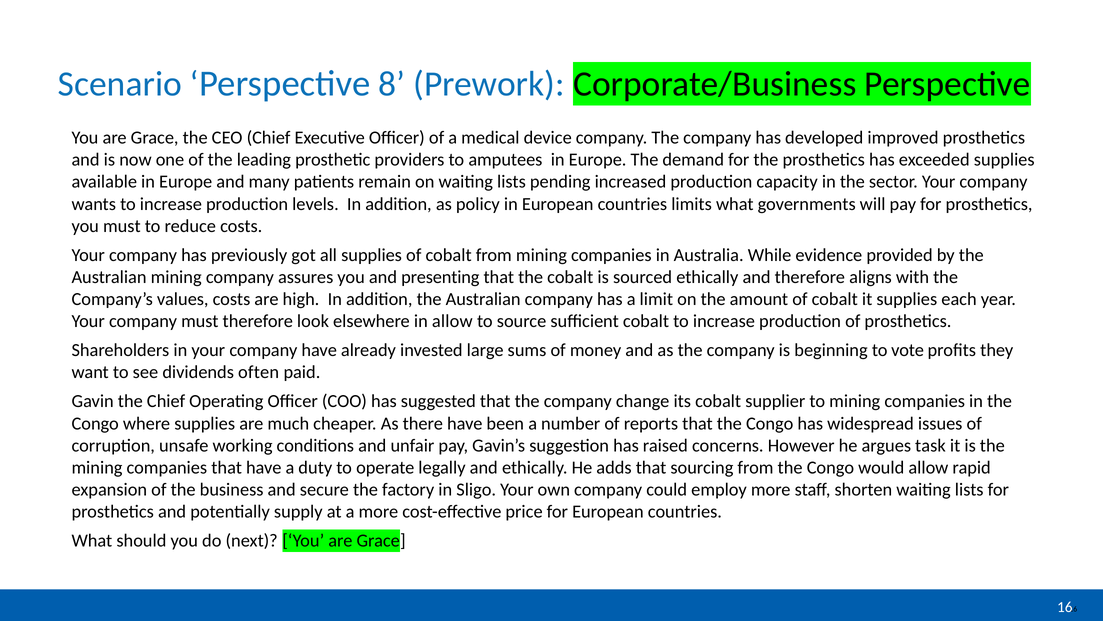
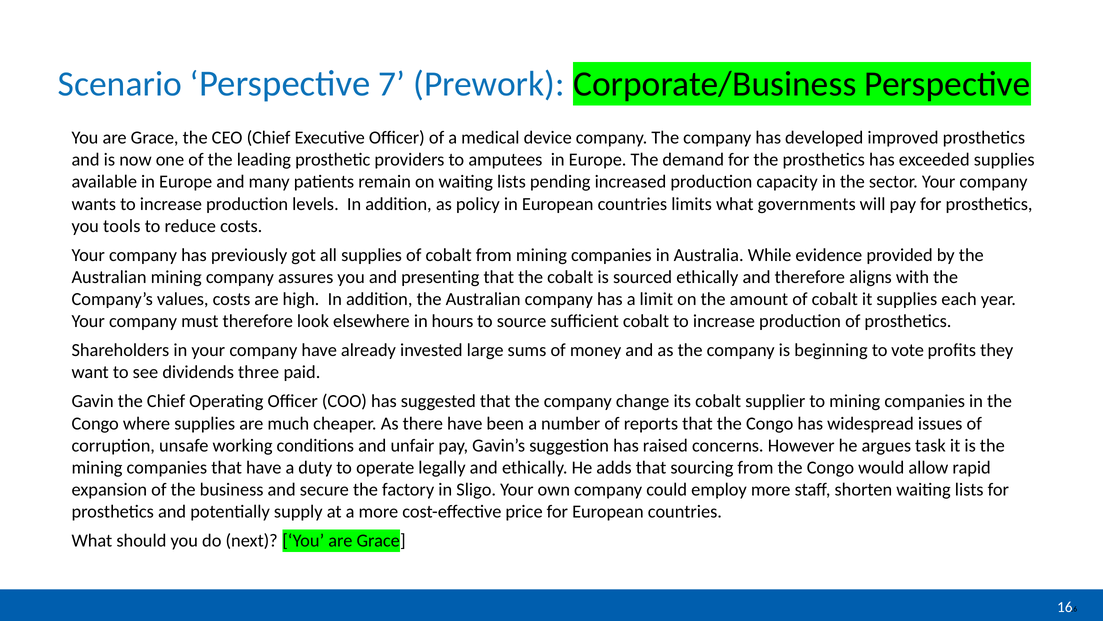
8: 8 -> 7 (392, 84)
you must: must -> tools (122, 226)
in allow: allow -> hours (452, 321)
often: often -> three (259, 372)
